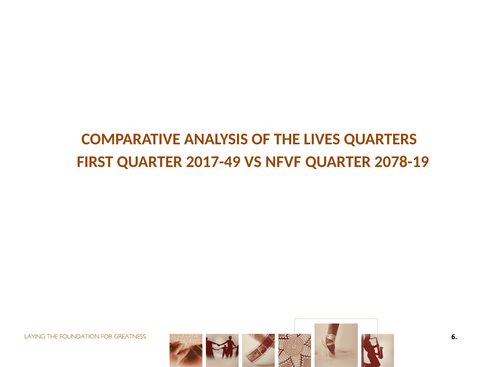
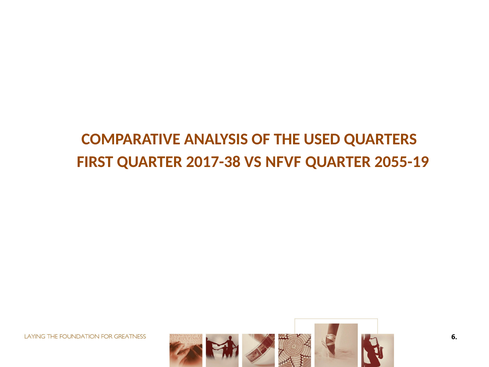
LIVES: LIVES -> USED (322, 139)
2017-49: 2017-49 -> 2017-38 (213, 162)
2078-19: 2078-19 -> 2055-19 (402, 162)
